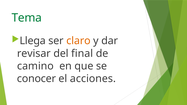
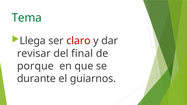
claro colour: orange -> red (78, 41)
camino: camino -> porque (35, 66)
conocer: conocer -> durante (36, 79)
acciones: acciones -> guiarnos (93, 79)
